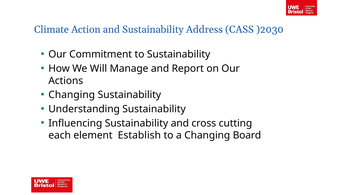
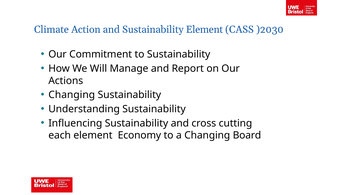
Sustainability Address: Address -> Element (204, 29)
Establish: Establish -> Economy (139, 135)
